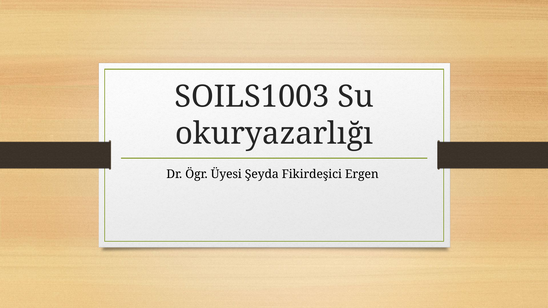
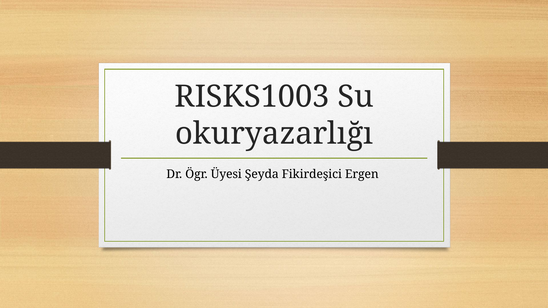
SOILS1003: SOILS1003 -> RISKS1003 (252, 97)
